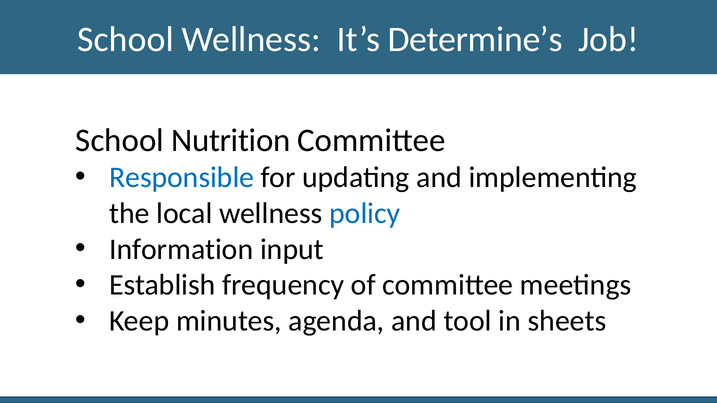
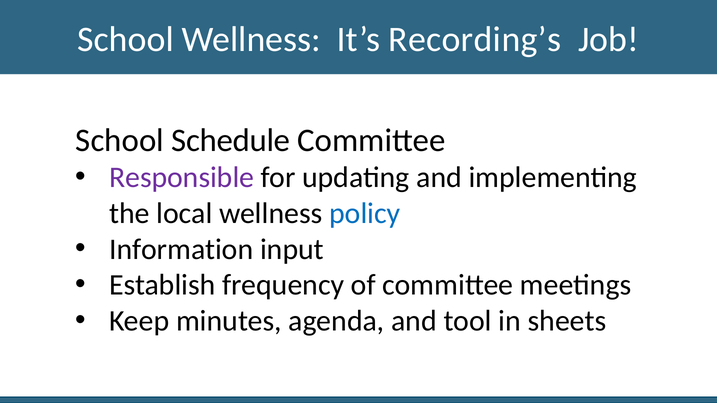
Determine’s: Determine’s -> Recording’s (475, 40)
Nutrition: Nutrition -> Schedule (231, 140)
Responsible colour: blue -> purple (182, 178)
